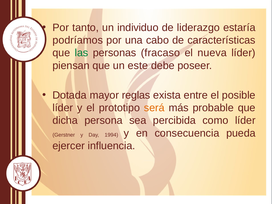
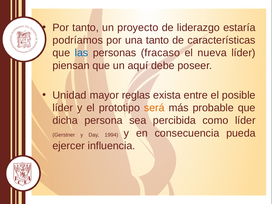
individuo: individuo -> proyecto (138, 28)
una cabo: cabo -> tanto (158, 40)
las colour: green -> blue (81, 53)
este: este -> aquí (138, 66)
Dotada: Dotada -> Unidad (70, 95)
